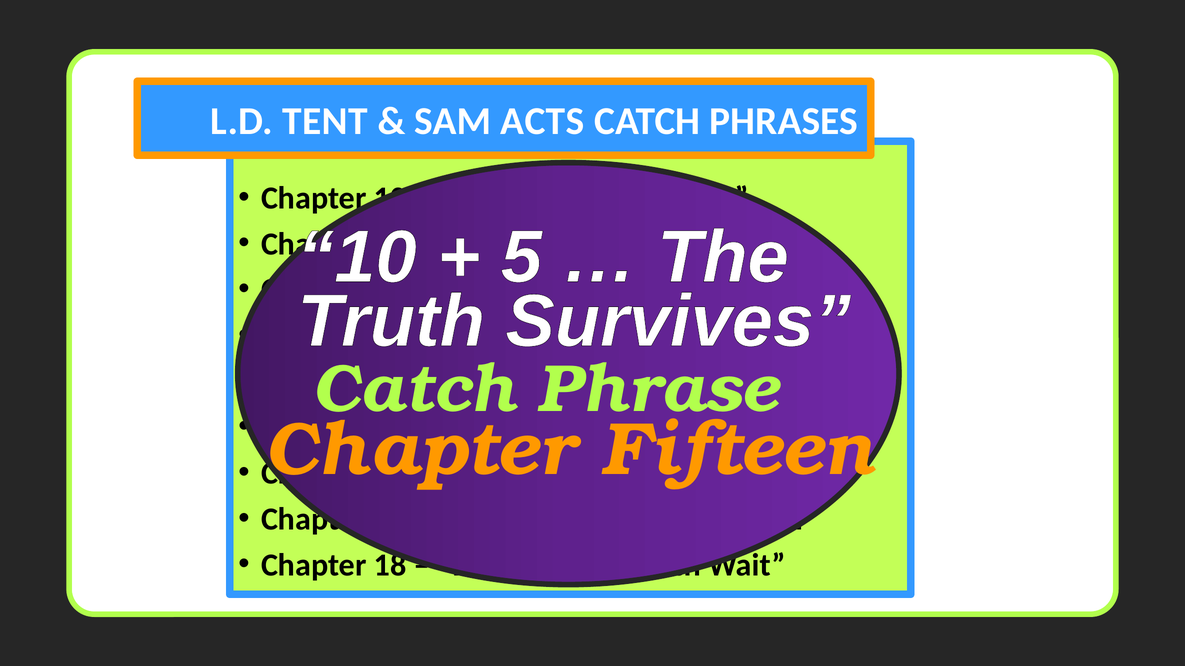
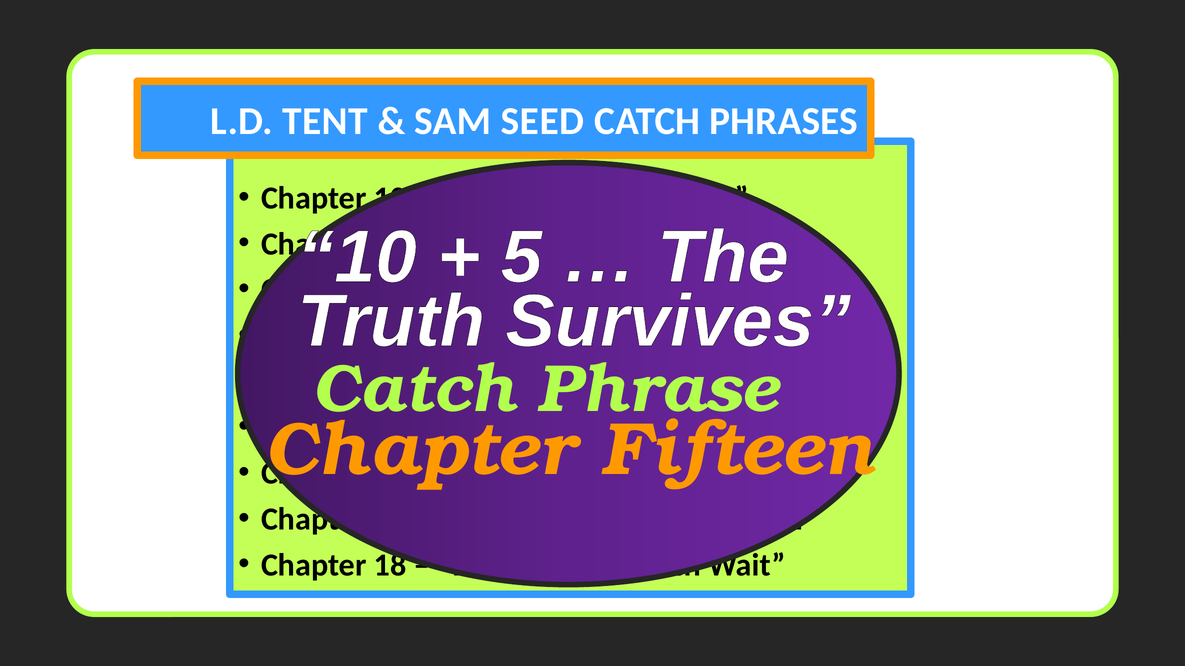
ACTS: ACTS -> SEED (542, 121)
